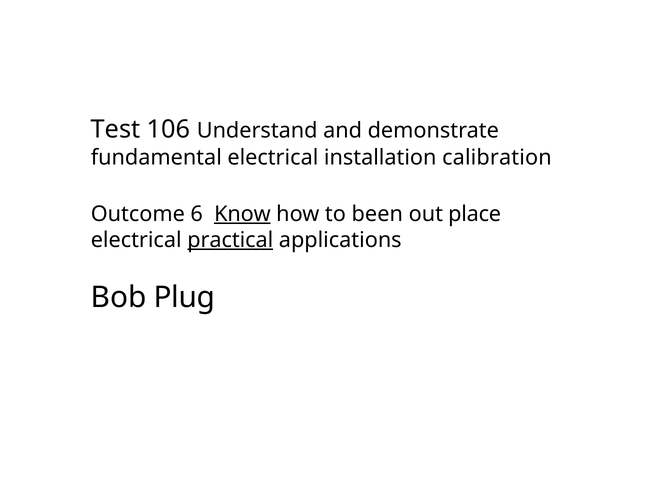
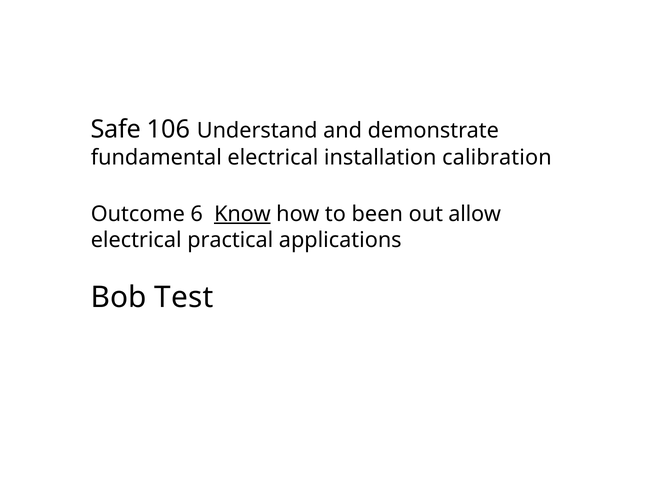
Test: Test -> Safe (116, 129)
place: place -> allow (475, 214)
practical underline: present -> none (230, 240)
Plug: Plug -> Test (184, 297)
